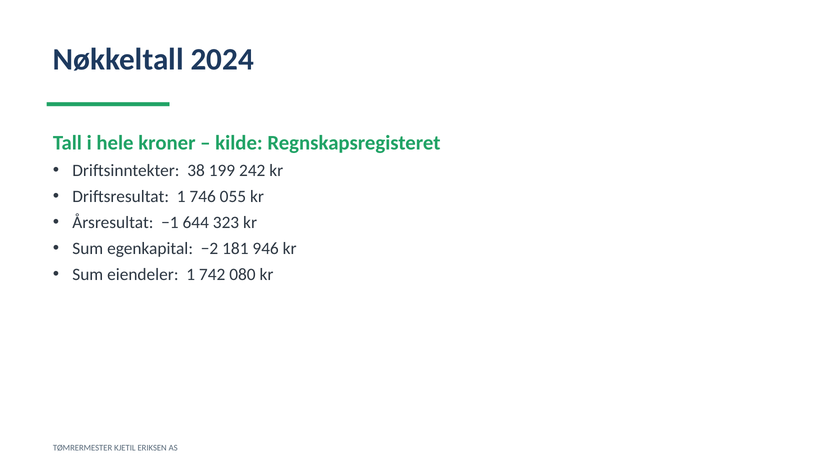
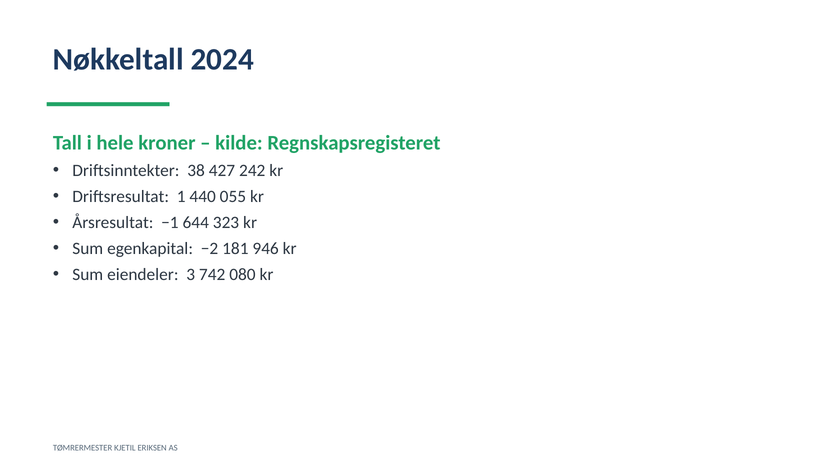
199: 199 -> 427 (222, 171)
746: 746 -> 440 (203, 197)
eiendeler 1: 1 -> 3 (191, 275)
